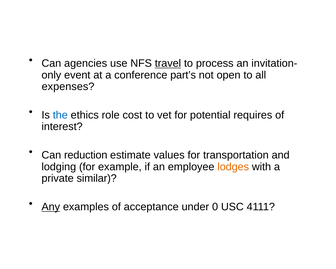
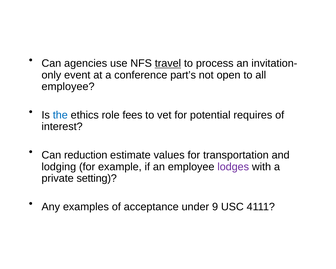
expenses: expenses -> employee (68, 86)
cost: cost -> fees (132, 115)
lodges colour: orange -> purple (233, 167)
similar: similar -> setting (97, 178)
Any underline: present -> none (51, 207)
0: 0 -> 9 (215, 207)
